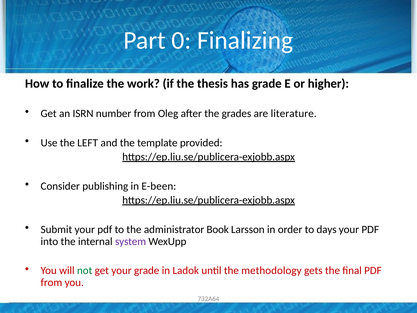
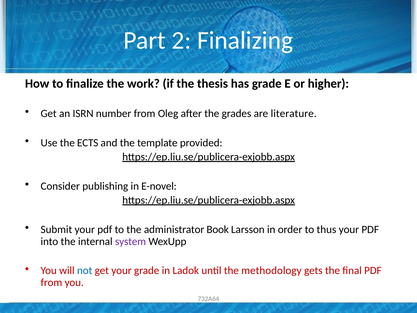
0: 0 -> 2 (181, 40)
LEFT: LEFT -> ECTS (88, 143)
E-been: E-been -> E-novel (159, 186)
days: days -> thus (326, 229)
not colour: green -> blue (85, 270)
